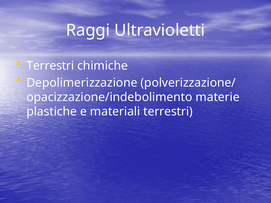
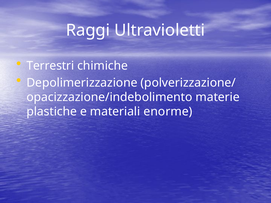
materiali terrestri: terrestri -> enorme (168, 112)
